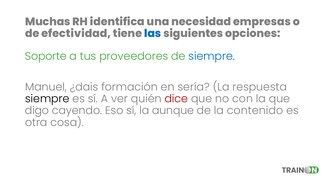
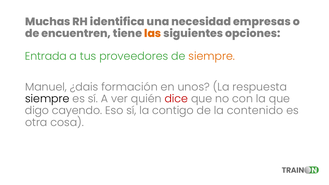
efectividad: efectividad -> encuentren (76, 34)
las colour: blue -> orange (153, 34)
Soporte: Soporte -> Entrada (46, 56)
siempre colour: blue -> orange (212, 56)
sería: sería -> unos (194, 87)
aunque: aunque -> contigo (173, 111)
